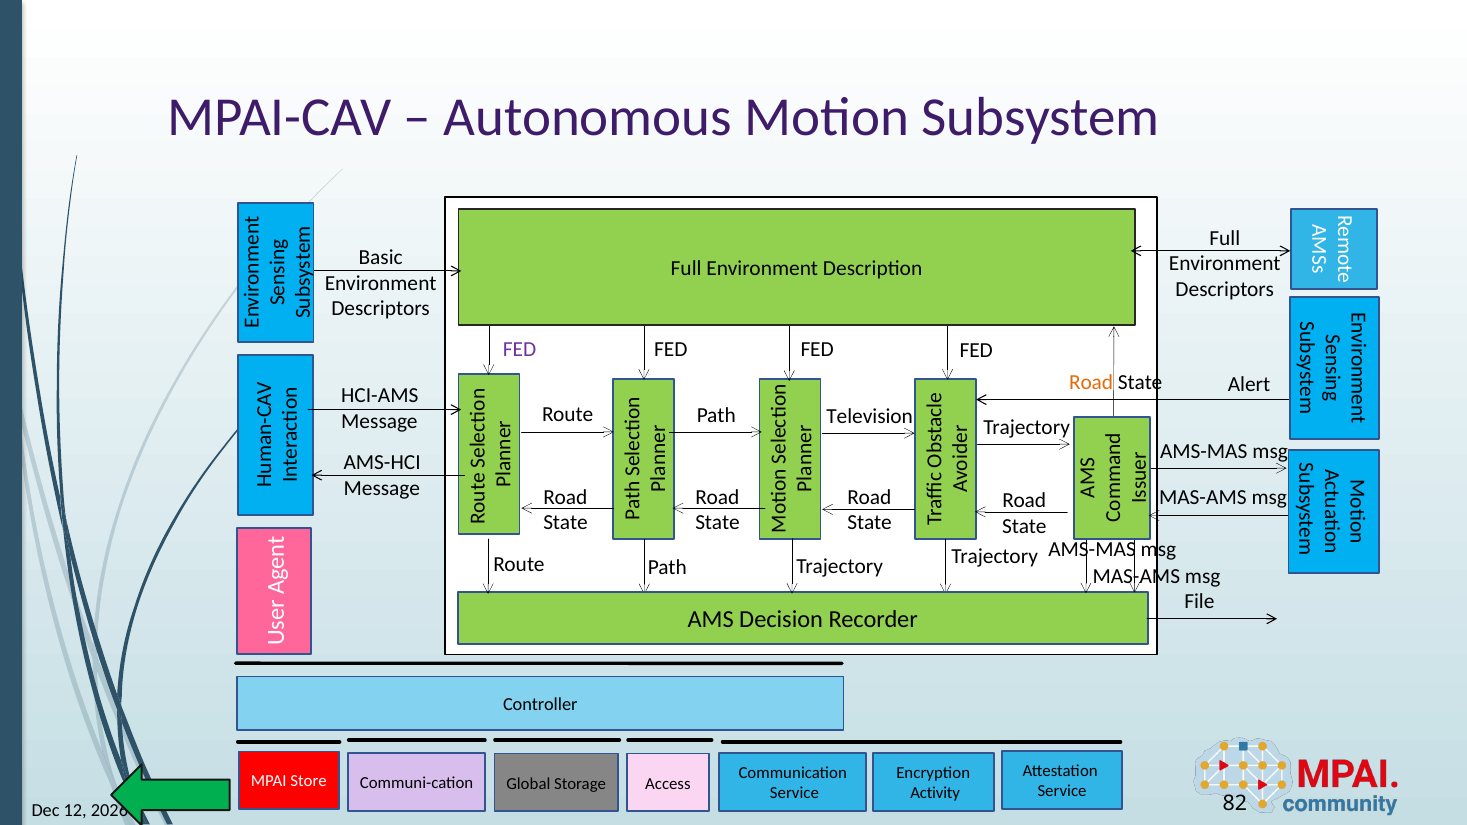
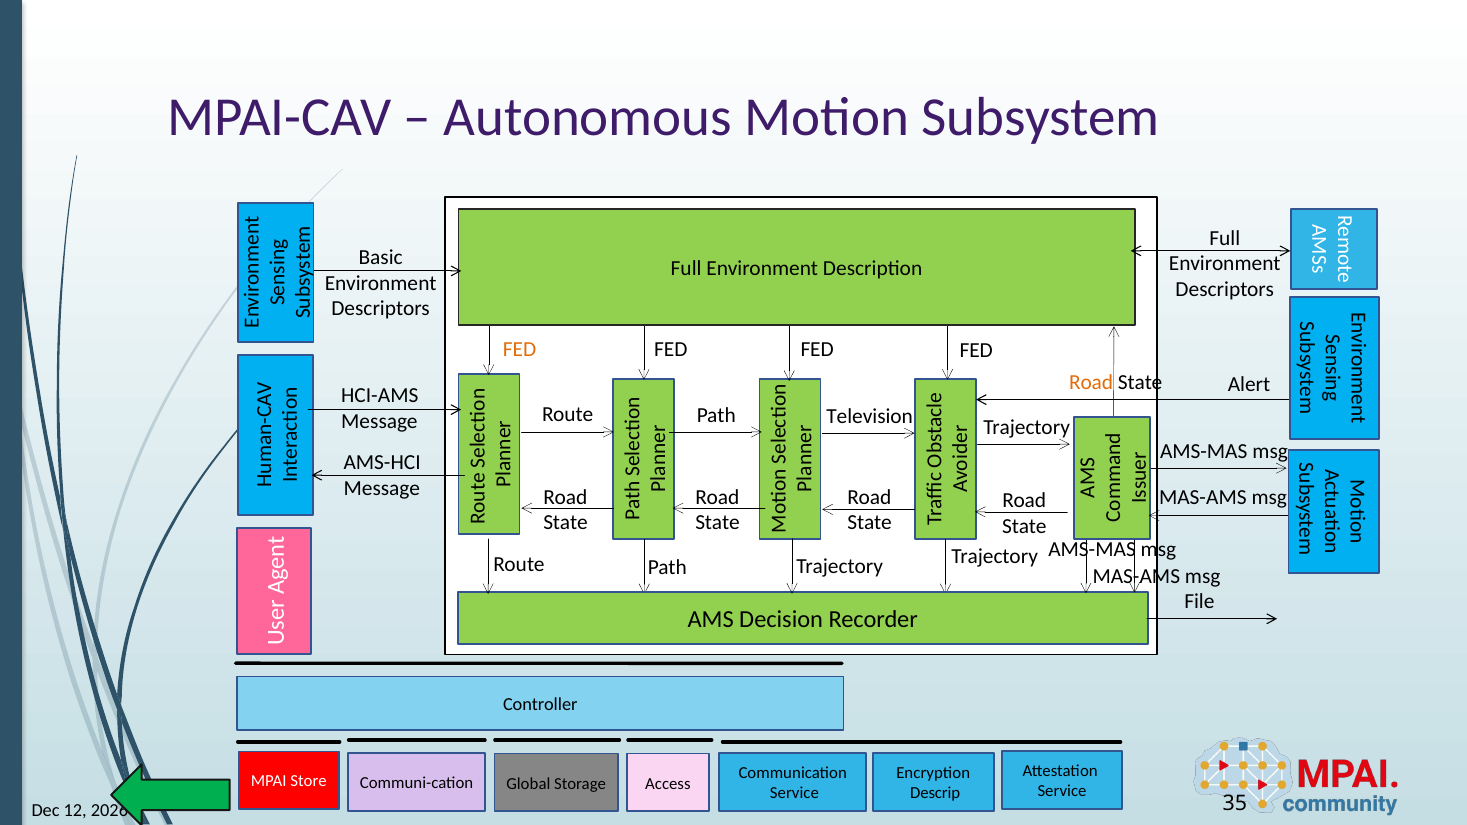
FED colour: purple -> orange (520, 350)
Activity: Activity -> Descrip (935, 793)
82: 82 -> 35 (1235, 804)
